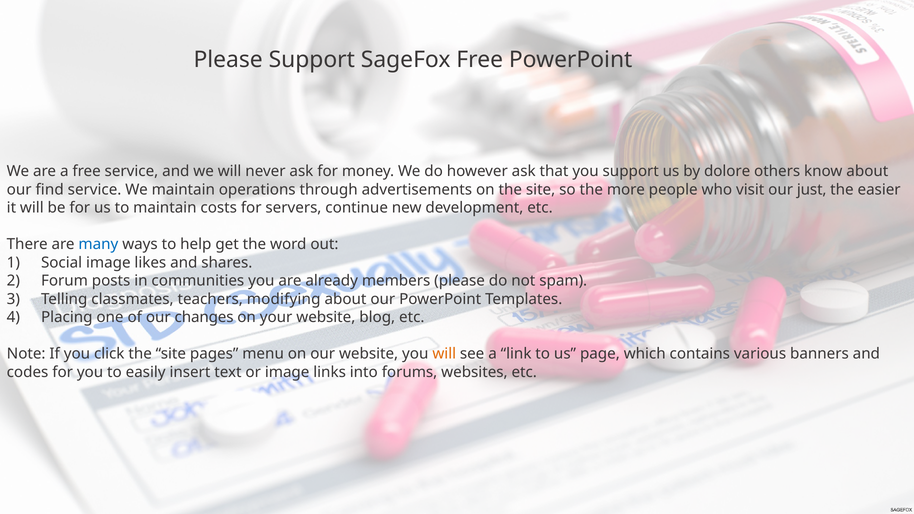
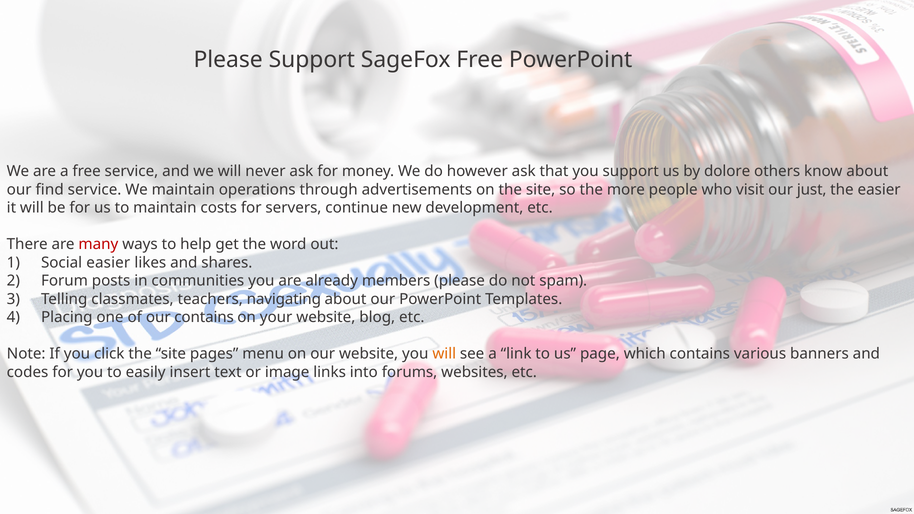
many colour: blue -> red (98, 244)
Social image: image -> easier (108, 263)
modifying: modifying -> navigating (284, 299)
our changes: changes -> contains (204, 317)
